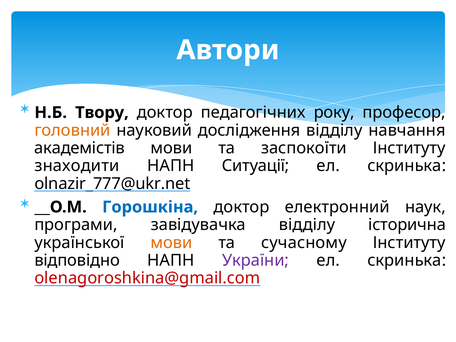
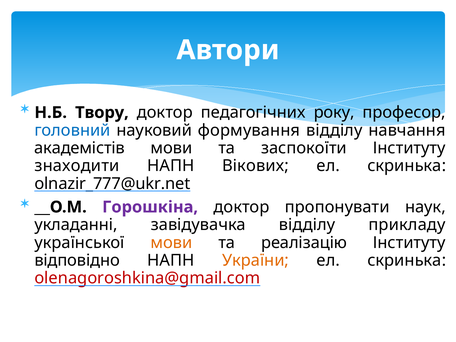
головний colour: orange -> blue (72, 130)
дослідження: дослідження -> формування (249, 130)
Ситуації: Ситуації -> Вікових (255, 166)
Горошкіна colour: blue -> purple (150, 207)
електронний: електронний -> пропонувати (337, 207)
програми: програми -> укладанні (76, 225)
історична: історична -> прикладу (407, 225)
сучасному: сучасному -> реалізацію (304, 243)
України colour: purple -> orange (256, 260)
